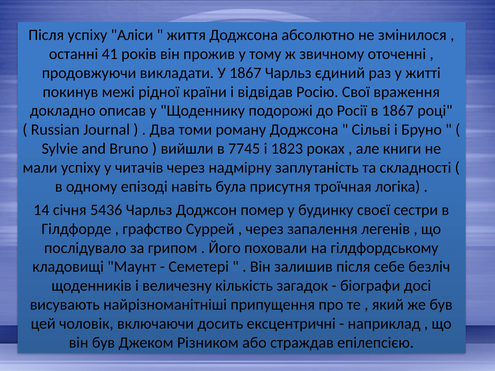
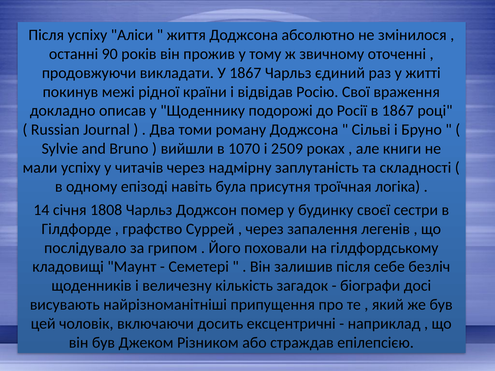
41: 41 -> 90 (110, 54)
7745: 7745 -> 1070 (244, 149)
1823: 1823 -> 2509 (287, 149)
5436: 5436 -> 1808 (106, 210)
